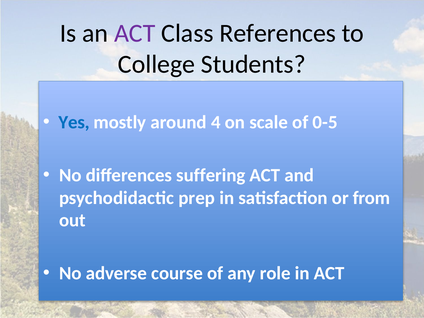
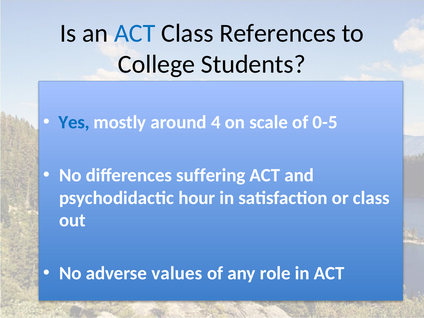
ACT colour: purple -> blue (135, 33)
prep: prep -> hour (197, 198)
or from: from -> class (371, 198)
course: course -> values (177, 273)
